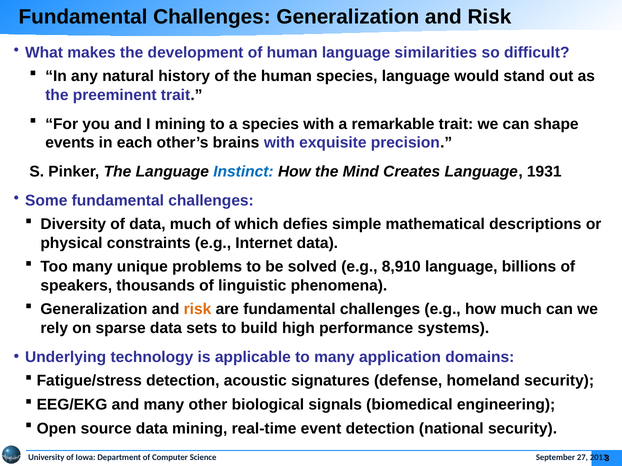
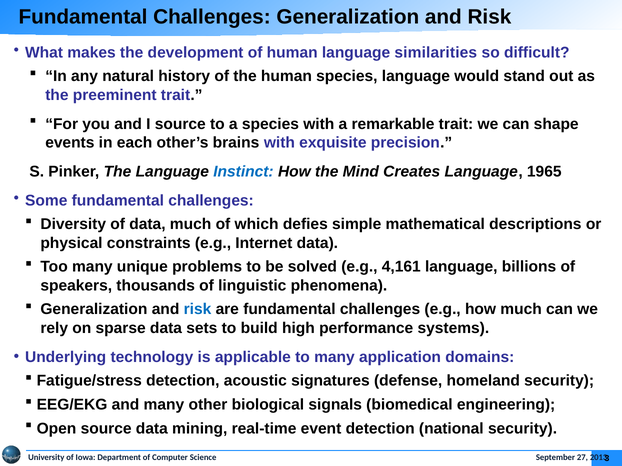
I mining: mining -> source (180, 124)
1931: 1931 -> 1965 (544, 172)
8,910: 8,910 -> 4,161 (401, 267)
risk colour: orange -> blue (197, 310)
